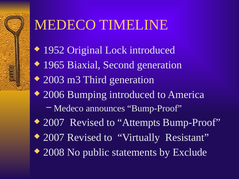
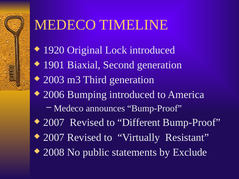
1952: 1952 -> 1920 (54, 50)
1965: 1965 -> 1901 (54, 65)
Attempts: Attempts -> Different (139, 123)
